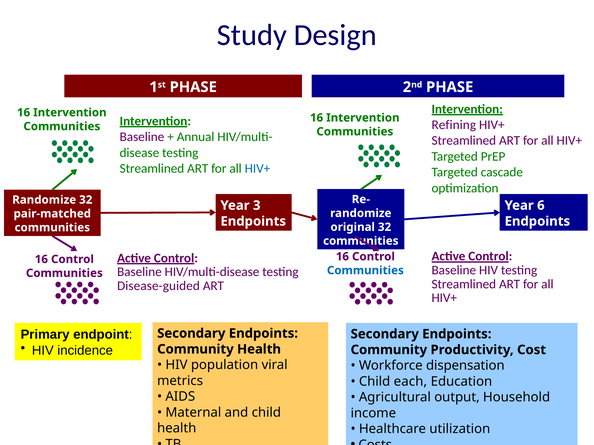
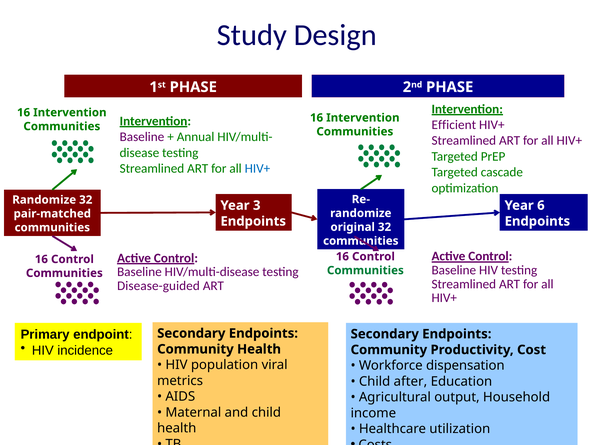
Refining: Refining -> Efficient (454, 125)
Communities colour: blue -> green (365, 271)
each: each -> after (410, 382)
